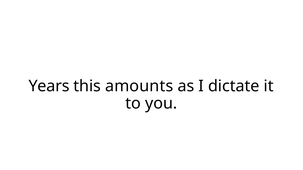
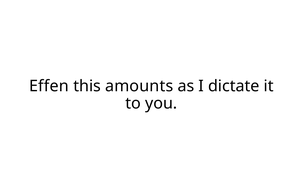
Years: Years -> Effen (49, 86)
